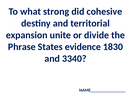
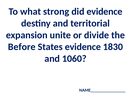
did cohesive: cohesive -> evidence (104, 12)
Phrase: Phrase -> Before (22, 47)
3340: 3340 -> 1060 (74, 59)
